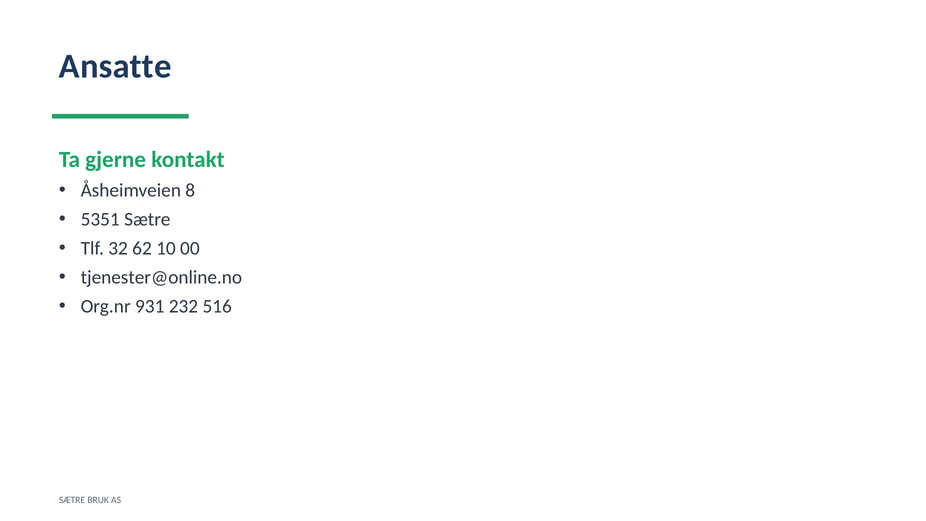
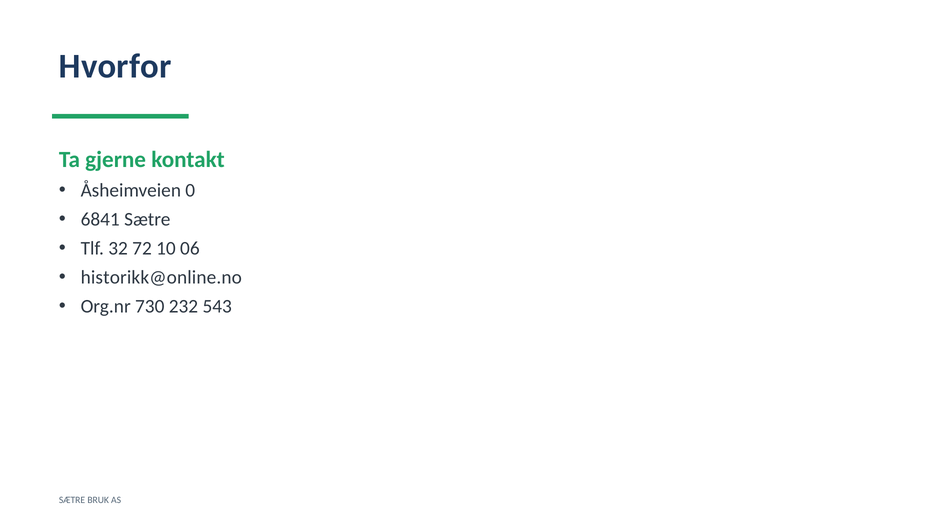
Ansatte: Ansatte -> Hvorfor (115, 66)
8: 8 -> 0 (190, 190)
5351: 5351 -> 6841 (100, 219)
62: 62 -> 72 (142, 248)
00: 00 -> 06 (190, 248)
tjenester@online.no: tjenester@online.no -> historikk@online.no (161, 277)
931: 931 -> 730 (150, 306)
516: 516 -> 543 (217, 306)
